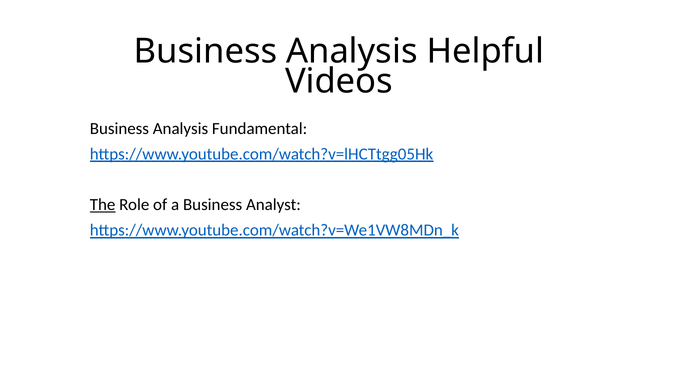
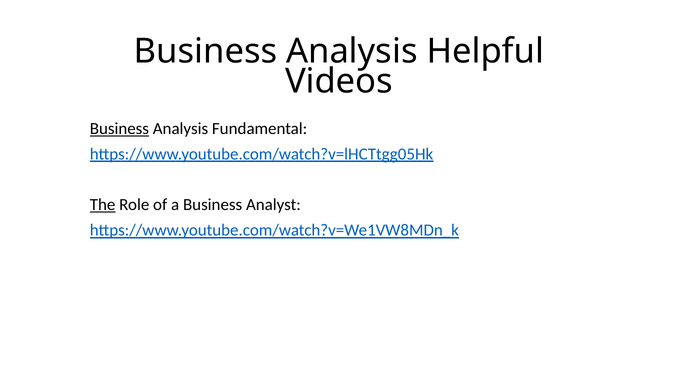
Business underline: none -> present (119, 129)
